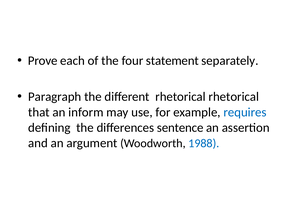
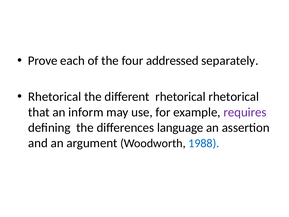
statement: statement -> addressed (172, 61)
Paragraph: Paragraph -> Rhetorical (55, 97)
requires colour: blue -> purple (245, 112)
sentence: sentence -> language (180, 127)
